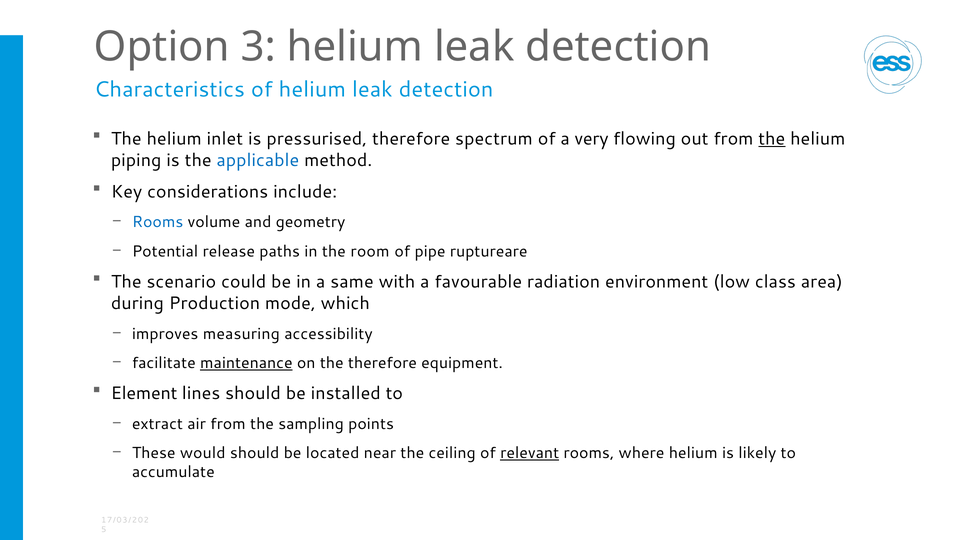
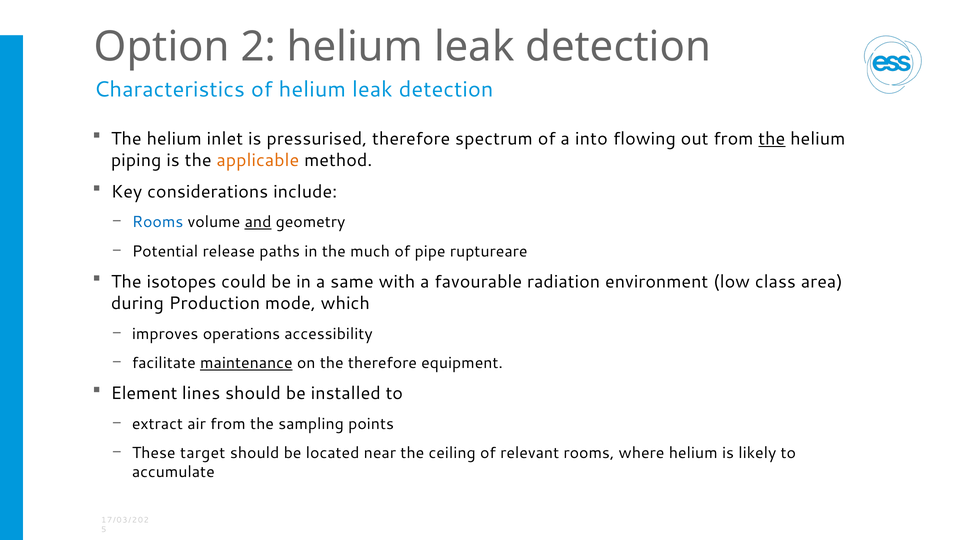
3: 3 -> 2 (258, 47)
very: very -> into (591, 139)
applicable colour: blue -> orange (258, 160)
and underline: none -> present (258, 222)
room: room -> much (370, 251)
scenario: scenario -> isotopes (181, 282)
measuring: measuring -> operations (241, 333)
would: would -> target (203, 452)
relevant underline: present -> none (530, 452)
